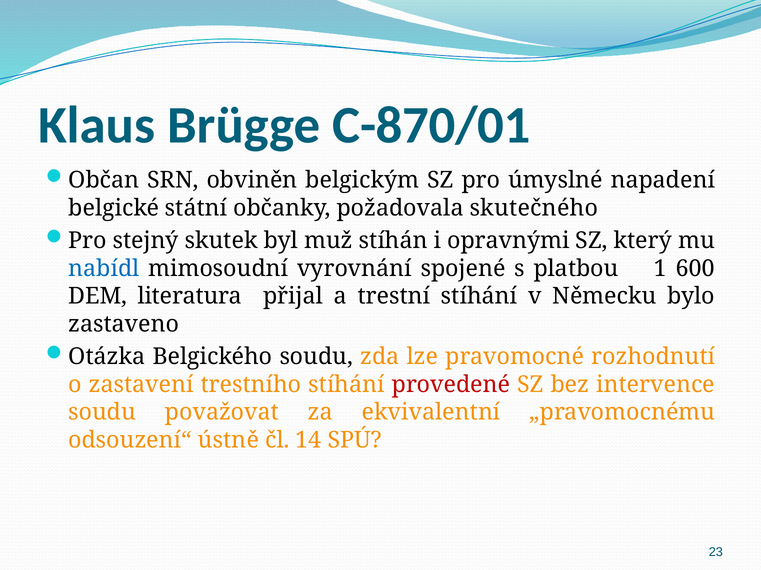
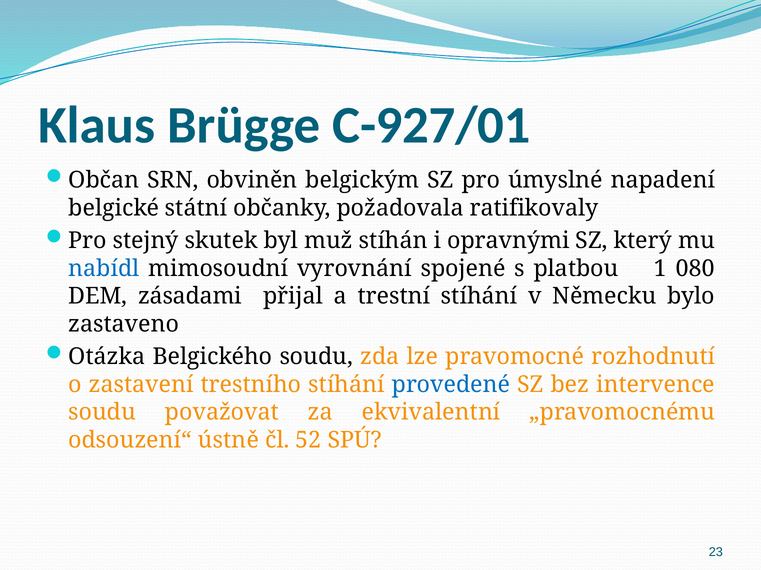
C-870/01: C-870/01 -> C-927/01 (431, 126)
skutečného: skutečného -> ratifikovaly (534, 208)
600: 600 -> 080 (695, 269)
literatura: literatura -> zásadami (190, 297)
provedené colour: red -> blue (451, 385)
14: 14 -> 52 (308, 441)
